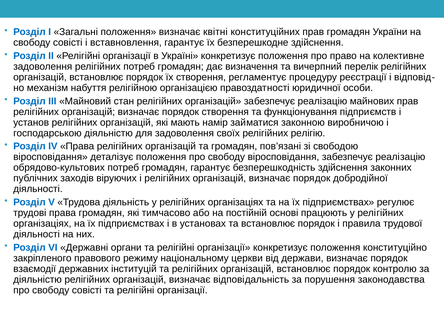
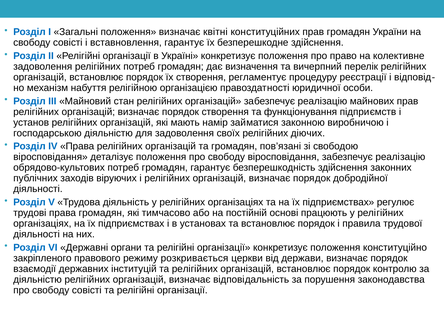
релігію: релігію -> діючих (308, 133)
національному: національному -> розкривається (195, 258)
